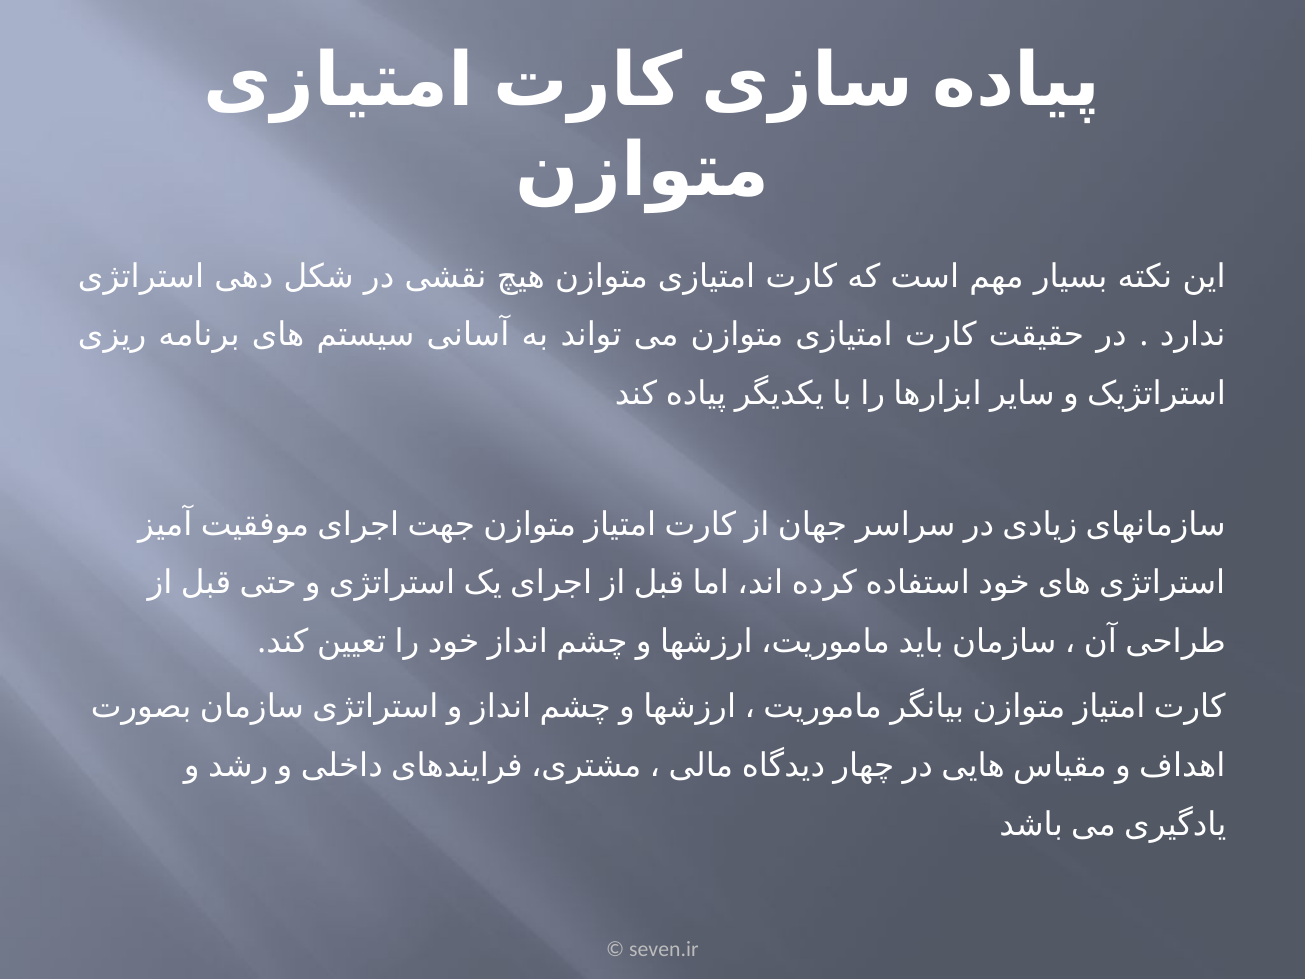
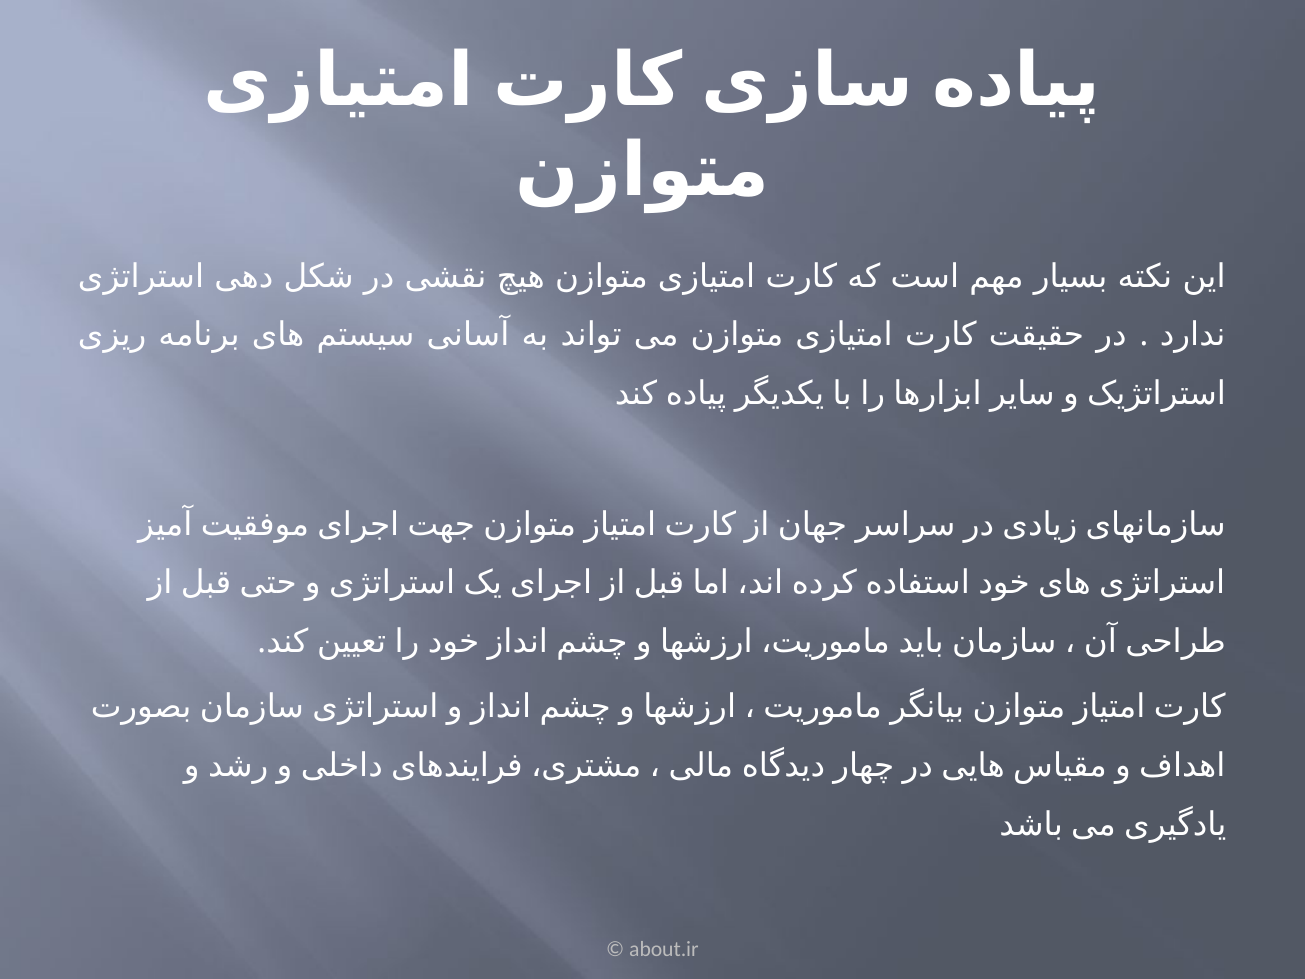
seven.ir: seven.ir -> about.ir (664, 949)
